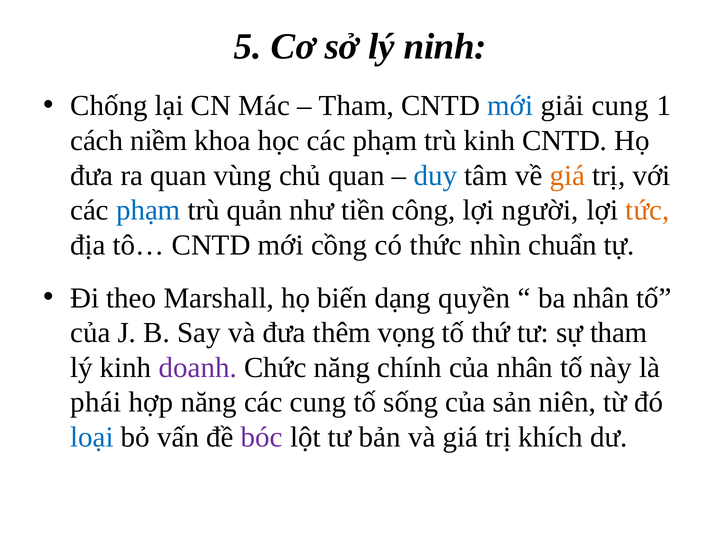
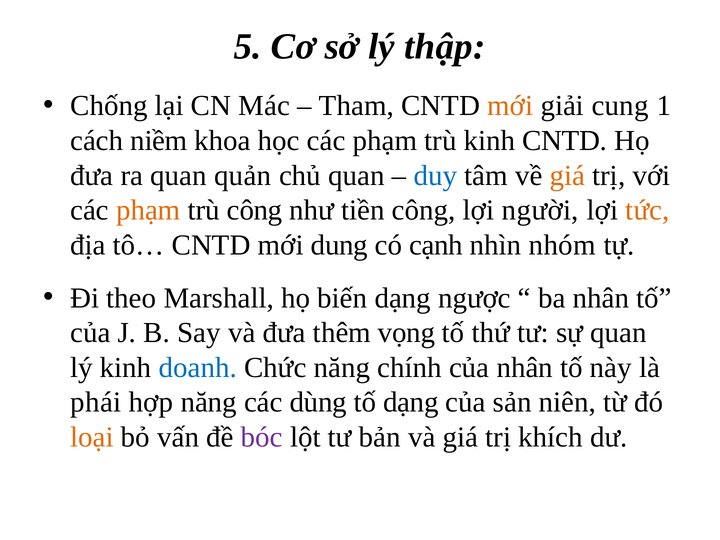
ninh: ninh -> thập (445, 46)
mới colour: blue -> orange (510, 106)
vùng: vùng -> quản (243, 176)
phạm colour: blue -> orange (148, 210)
trù quản: quản -> công (255, 210)
cồng: cồng -> dung (339, 245)
thức: thức -> cạnh (436, 245)
chuẩn: chuẩn -> nhóm (562, 245)
quyền: quyền -> ngược (475, 298)
sự tham: tham -> quan (619, 333)
doanh colour: purple -> blue (198, 368)
các cung: cung -> dùng (318, 402)
tố sống: sống -> dạng (411, 402)
loại colour: blue -> orange (92, 437)
